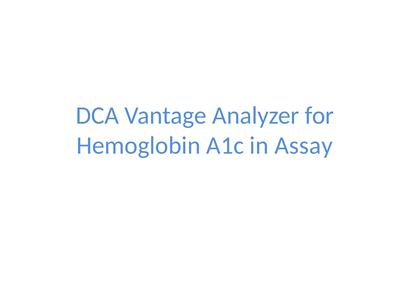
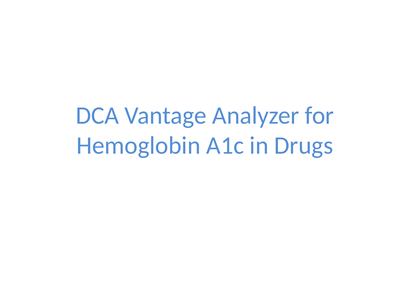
Assay: Assay -> Drugs (304, 145)
